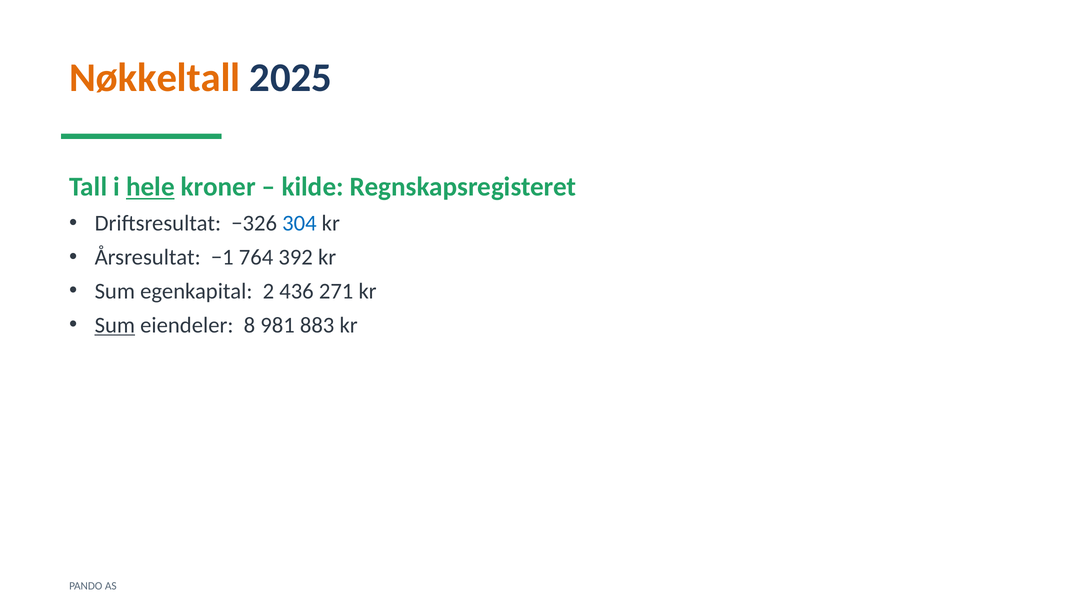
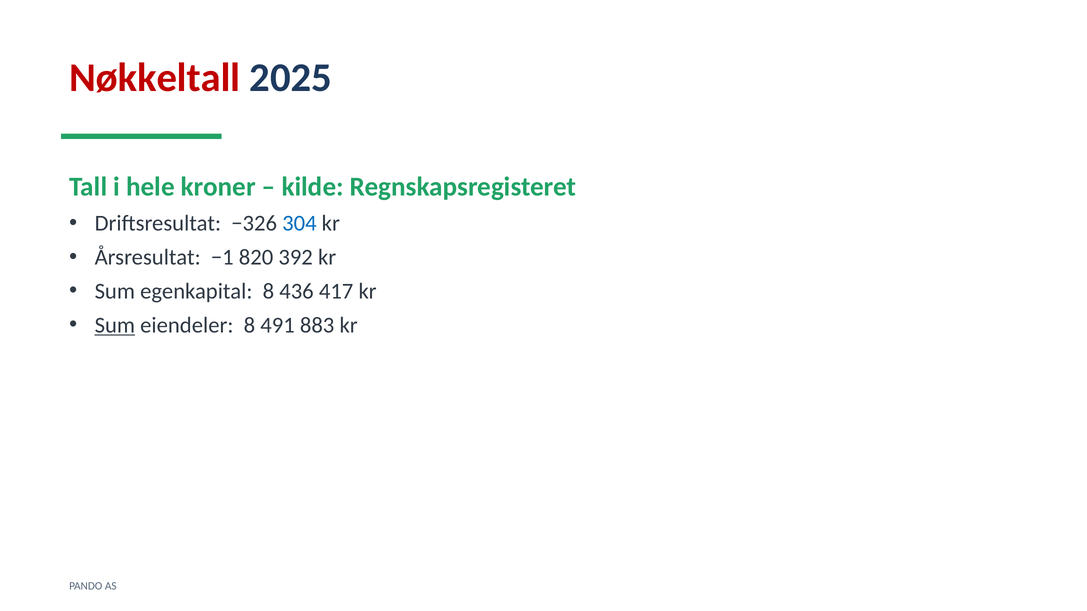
Nøkkeltall colour: orange -> red (155, 78)
hele underline: present -> none (150, 187)
764: 764 -> 820 (256, 258)
egenkapital 2: 2 -> 8 (268, 291)
271: 271 -> 417 (336, 291)
981: 981 -> 491 (278, 325)
